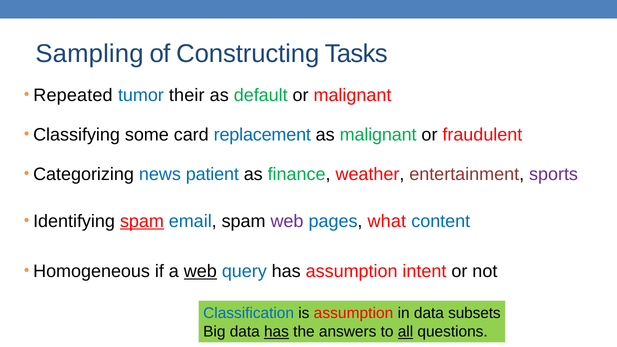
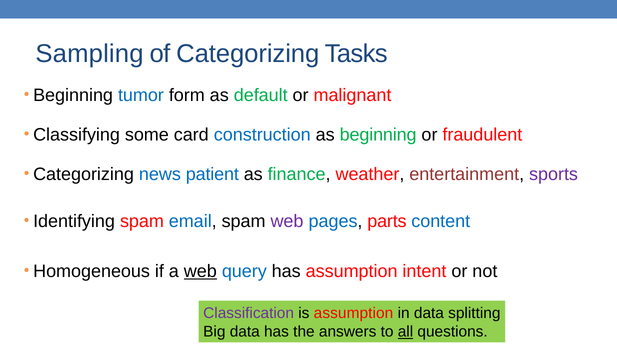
of Constructing: Constructing -> Categorizing (248, 54)
Repeated: Repeated -> Beginning (73, 95)
their: their -> form (187, 95)
replacement: replacement -> construction (262, 135)
as malignant: malignant -> beginning (378, 135)
spam underline: present -> none (142, 221)
what: what -> parts (387, 221)
Classification colour: blue -> purple (249, 313)
subsets: subsets -> splitting (474, 313)
has underline: present -> none (276, 332)
